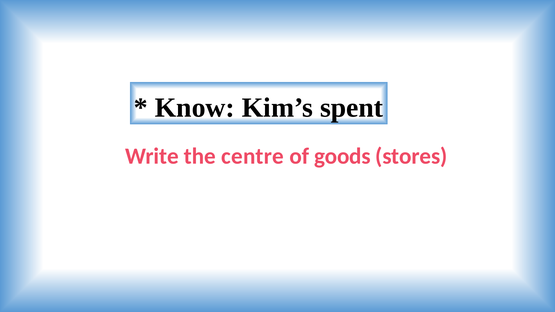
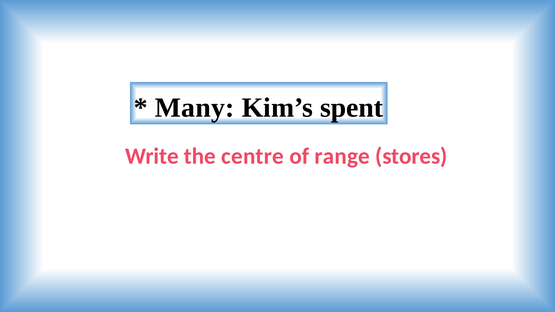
Know: Know -> Many (195, 108)
goods: goods -> range (342, 156)
